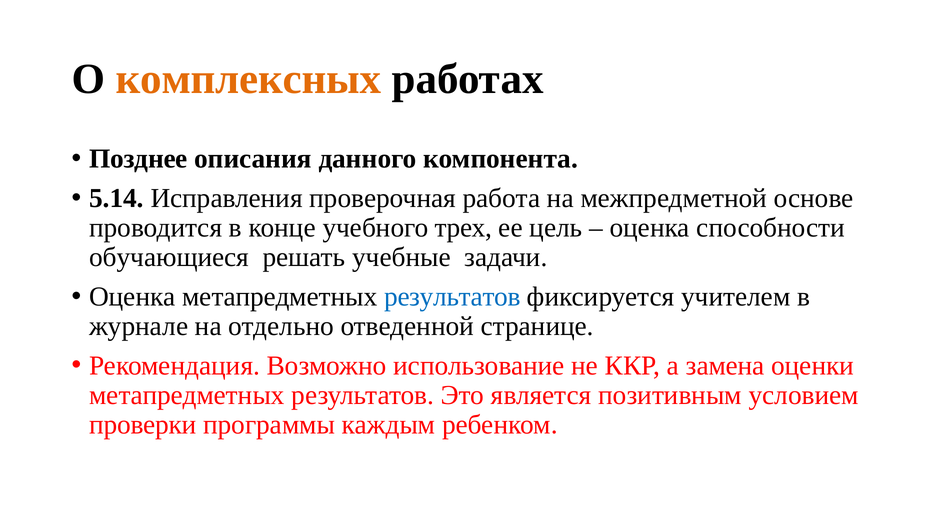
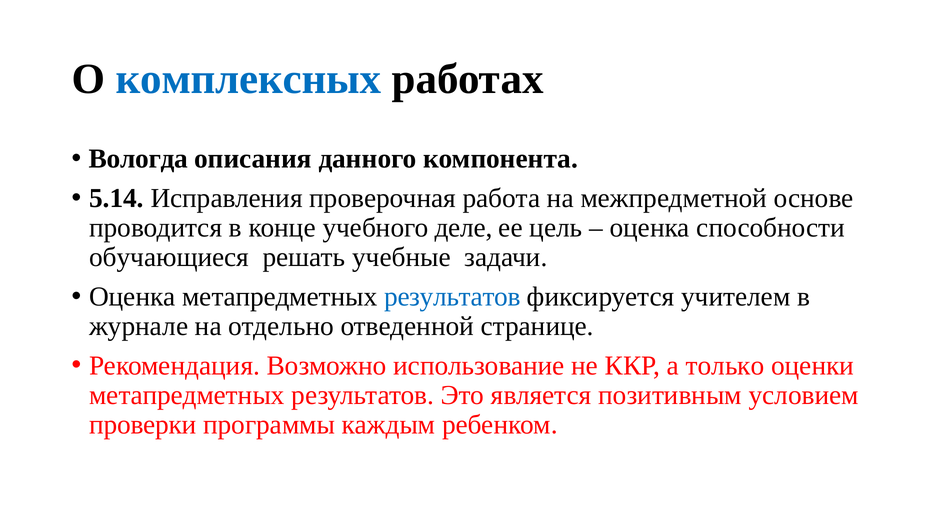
комплексных colour: orange -> blue (248, 79)
Позднее: Позднее -> Вологда (138, 159)
трех: трех -> деле (464, 228)
замена: замена -> только (725, 366)
